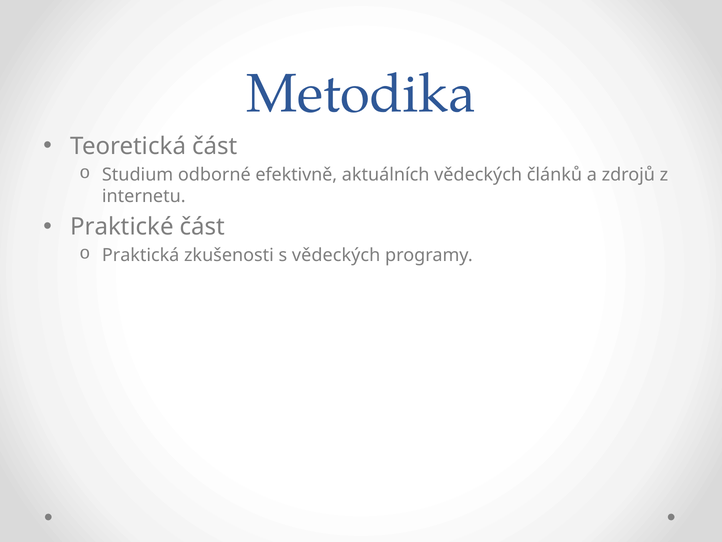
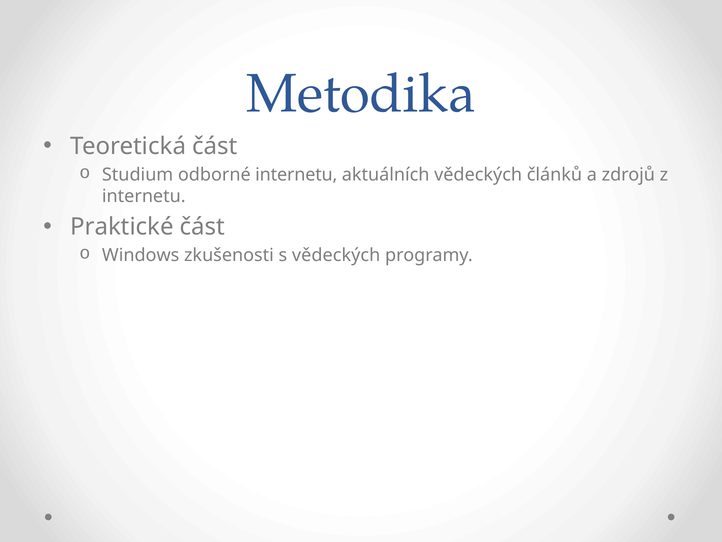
odborné efektivně: efektivně -> internetu (296, 175)
Praktická: Praktická -> Windows (141, 255)
